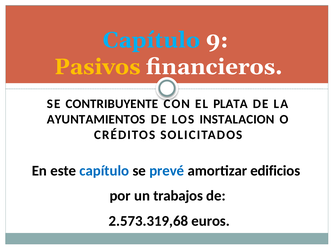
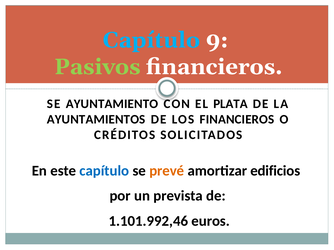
Pasivos colour: yellow -> light green (97, 67)
CONTRIBUYENTE: CONTRIBUYENTE -> AYUNTAMIENTO (112, 104)
LOS INSTALACION: INSTALACION -> FINANCIEROS (237, 120)
prevé colour: blue -> orange (167, 171)
trabajos: trabajos -> prevista (178, 196)
2.573.319,68: 2.573.319,68 -> 1.101.992,46 (148, 221)
